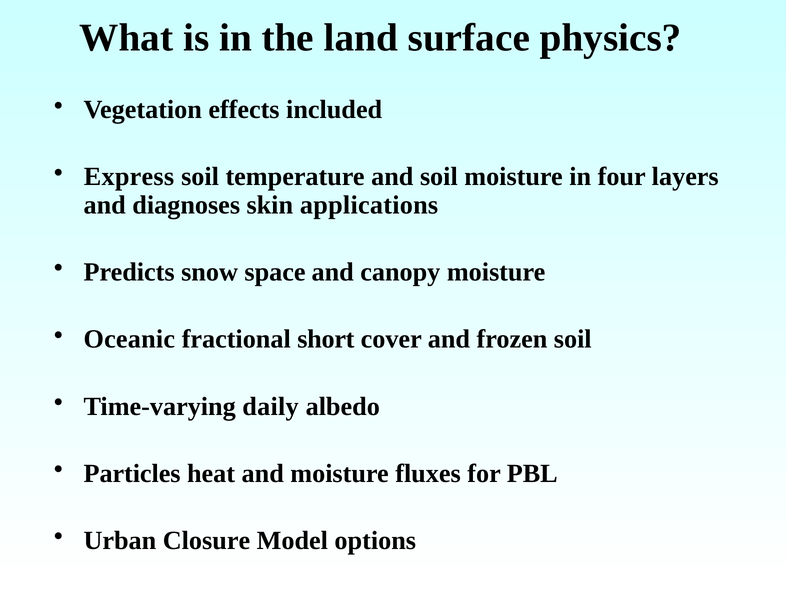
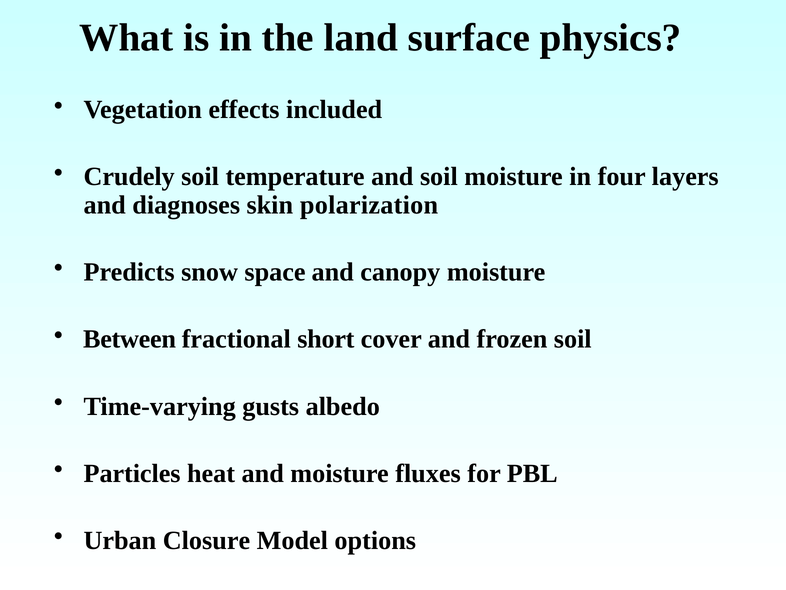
Express: Express -> Crudely (129, 177)
applications: applications -> polarization (369, 205)
Oceanic: Oceanic -> Between (130, 339)
daily: daily -> gusts (271, 406)
